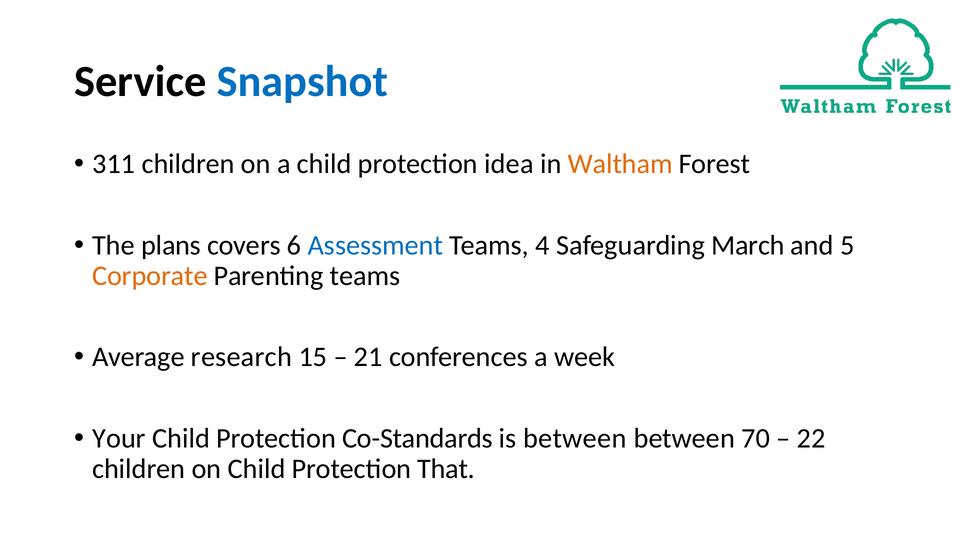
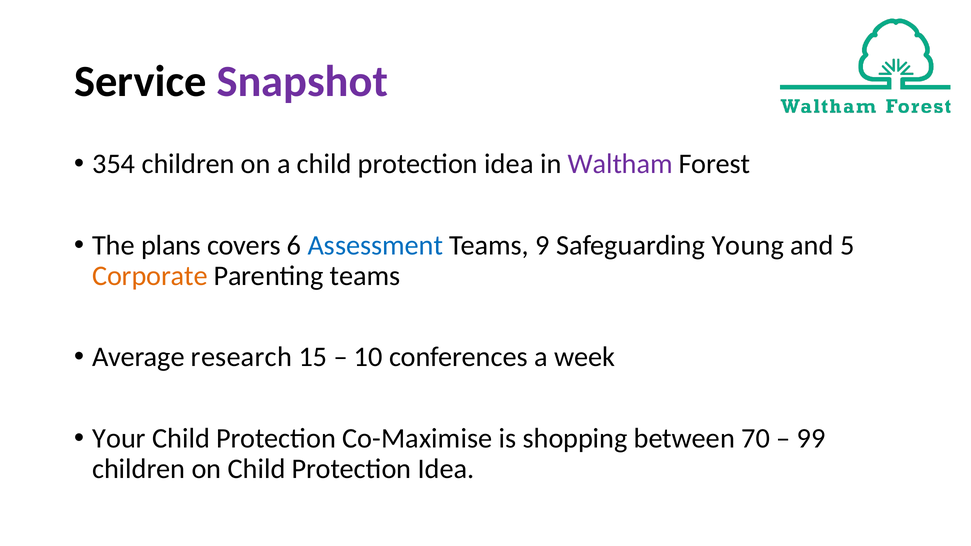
Snapshot colour: blue -> purple (302, 82)
311: 311 -> 354 (114, 164)
Waltham colour: orange -> purple (620, 164)
4: 4 -> 9 (543, 245)
March: March -> Young (748, 245)
21: 21 -> 10 (368, 357)
Co-Standards: Co-Standards -> Co-Maximise (417, 438)
is between: between -> shopping (575, 438)
22: 22 -> 99 (811, 438)
on Child Protection That: That -> Idea (446, 469)
